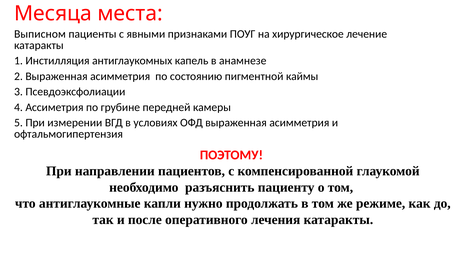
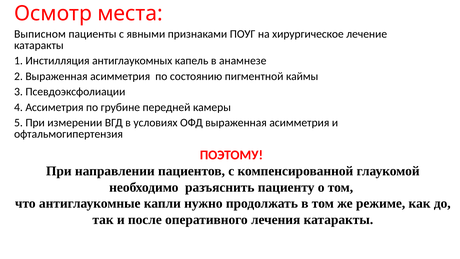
Месяца: Месяца -> Осмотр (53, 13)
